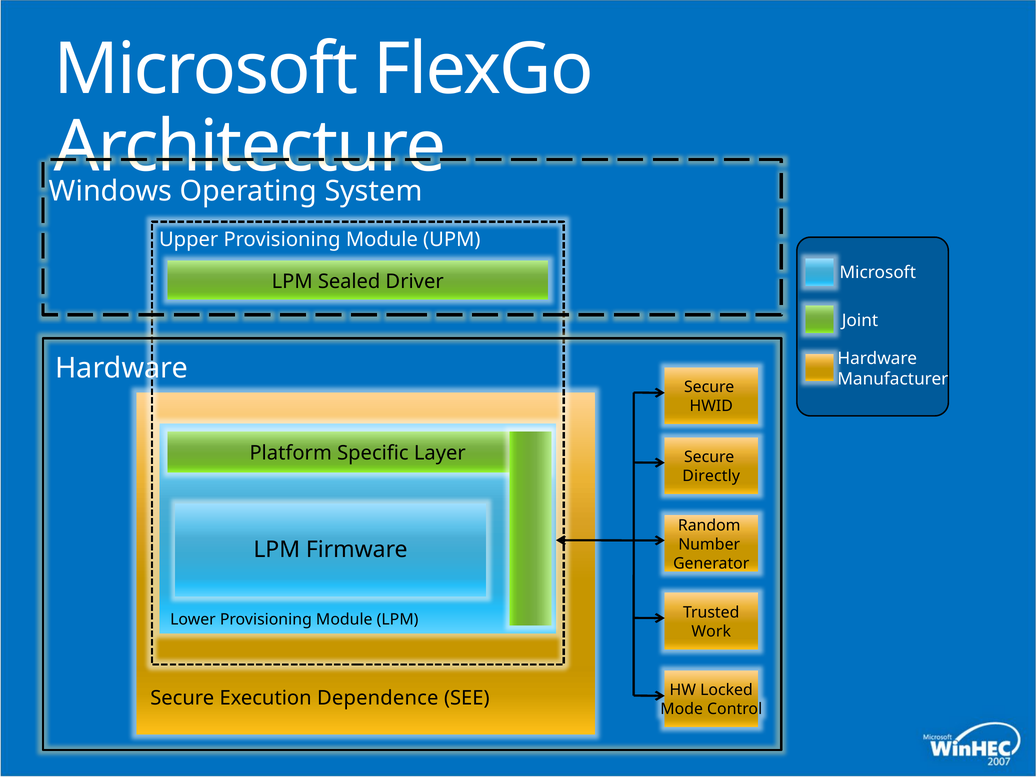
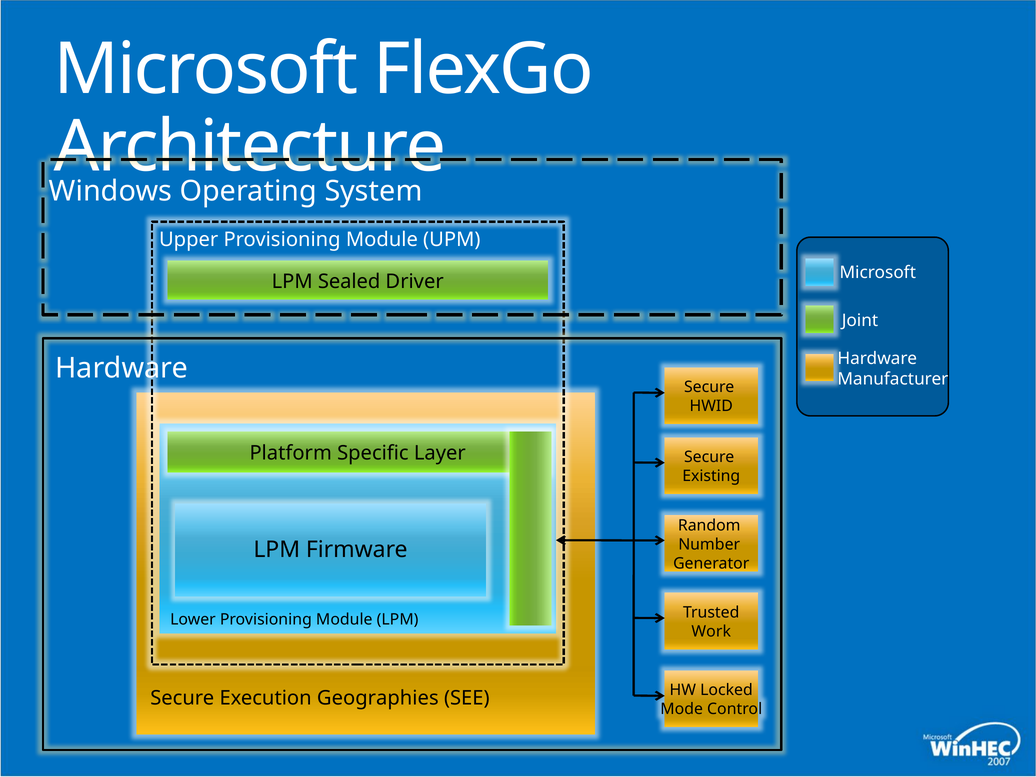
Directly: Directly -> Existing (711, 476)
Dependence: Dependence -> Geographies (378, 698)
